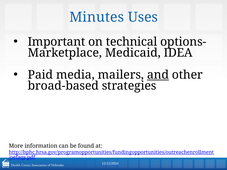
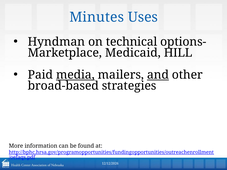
Important: Important -> Hyndman (56, 42)
IDEA: IDEA -> HILL (178, 53)
media underline: none -> present (75, 75)
